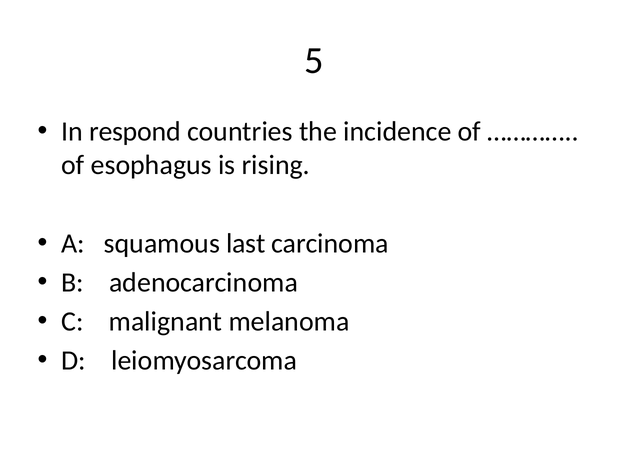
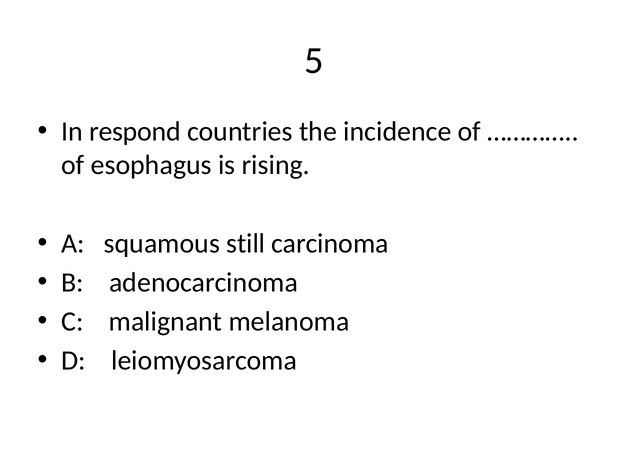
last: last -> still (246, 243)
